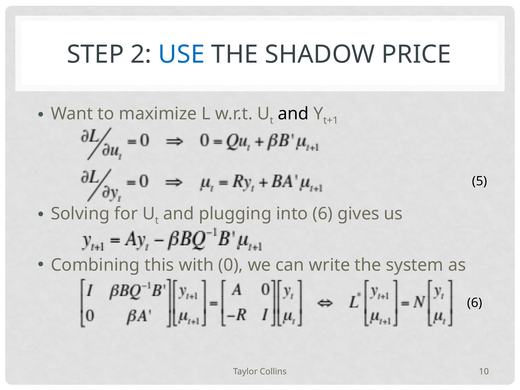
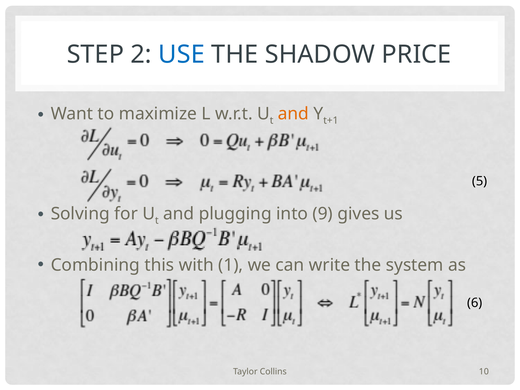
and colour: black -> orange (293, 114)
into 6: 6 -> 9 (323, 214)
0: 0 -> 1 (231, 265)
